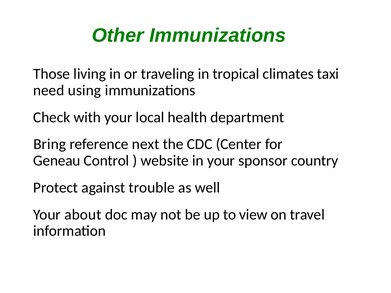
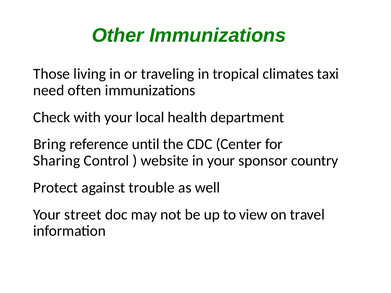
using: using -> often (85, 90)
next: next -> until (146, 144)
Geneau: Geneau -> Sharing (57, 161)
about: about -> street (83, 215)
